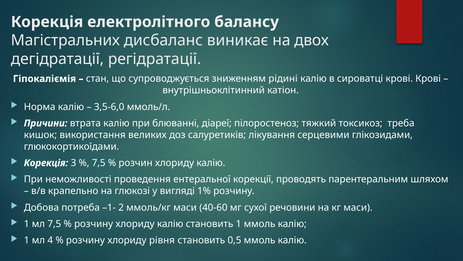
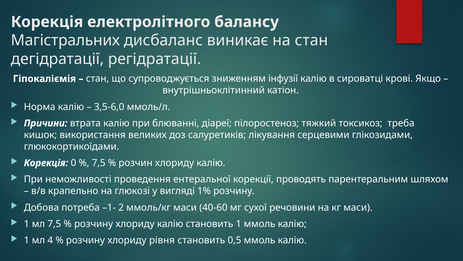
на двох: двох -> стан (311, 40)
рідині: рідині -> інфузії (283, 79)
крові Крові: Крові -> Якщо (428, 79)
3: 3 -> 0 (73, 163)
